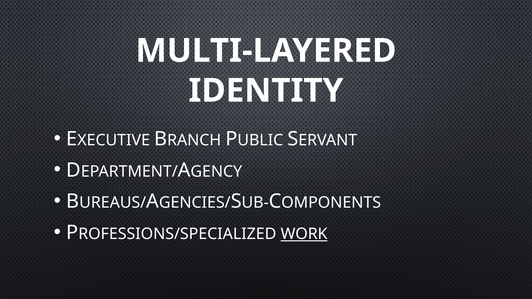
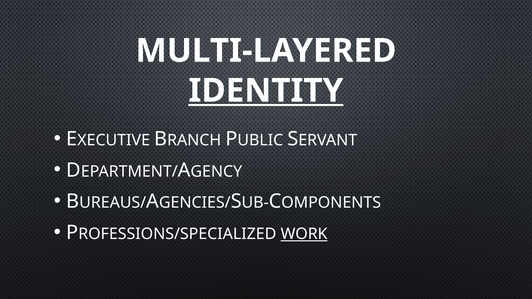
IDENTITY underline: none -> present (266, 91)
